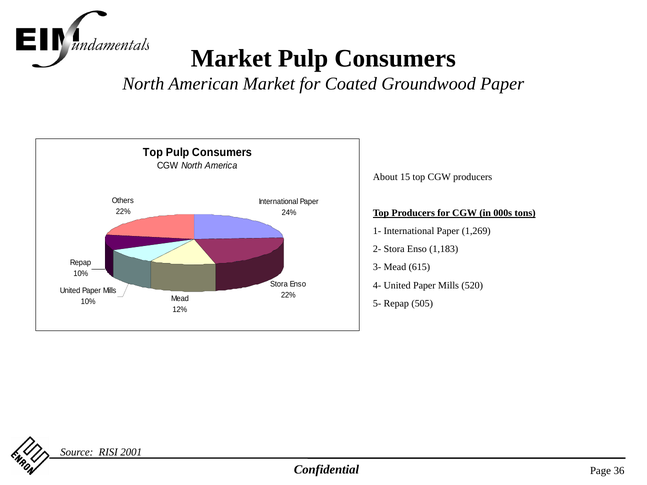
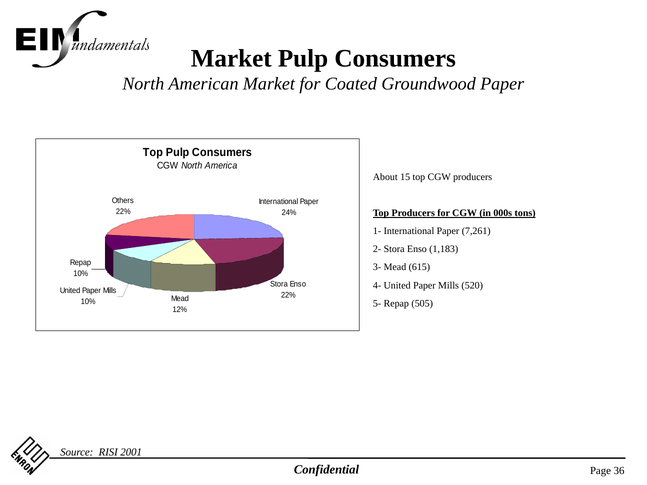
1,269: 1,269 -> 7,261 (476, 231)
